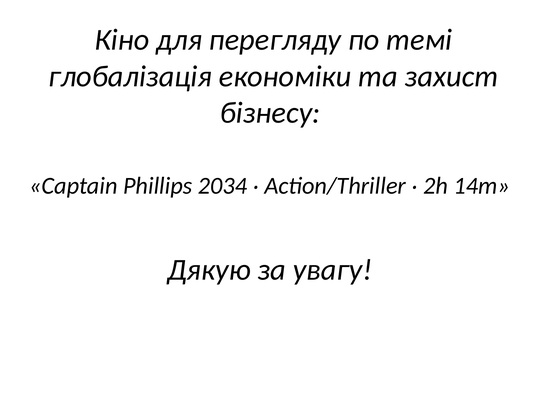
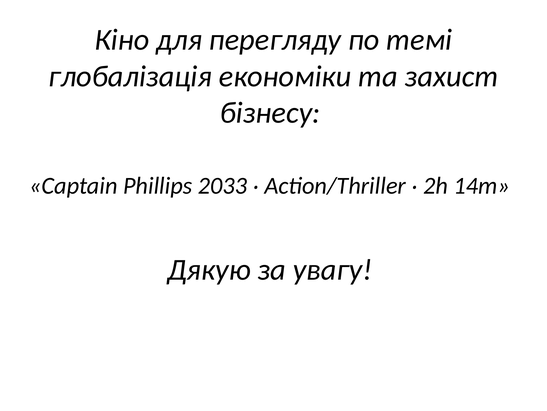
2034: 2034 -> 2033 (223, 185)
